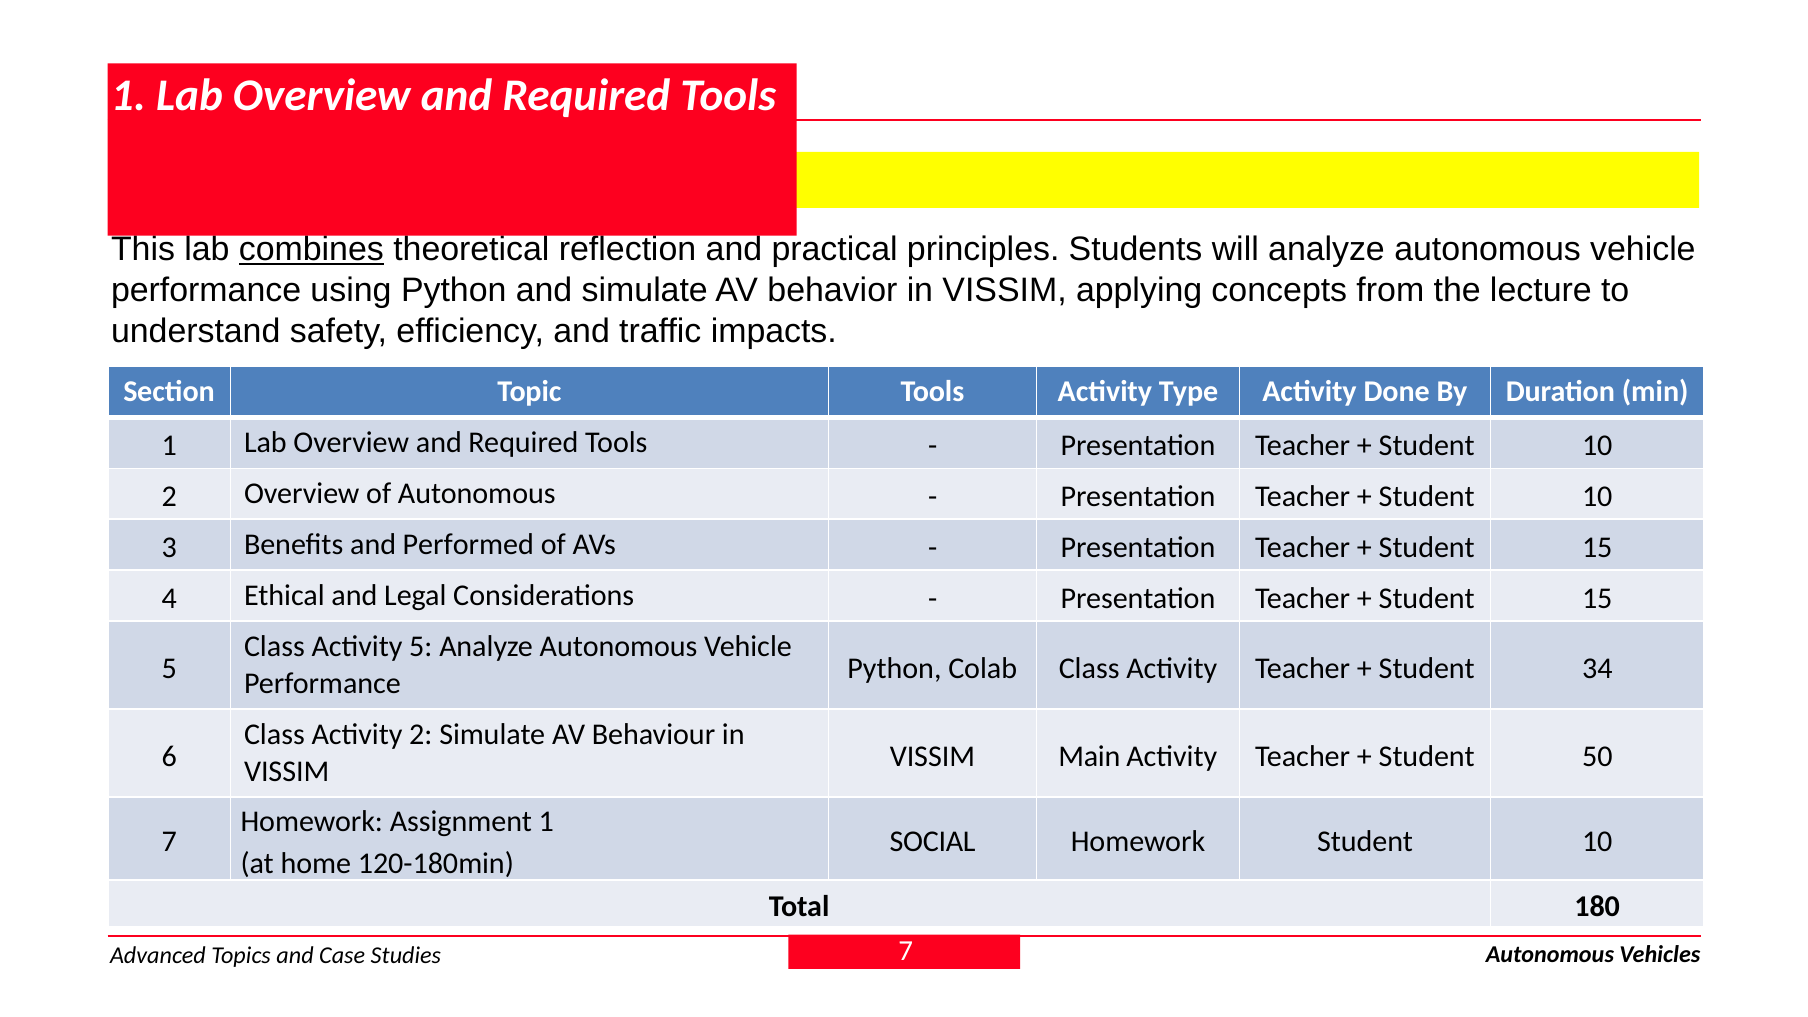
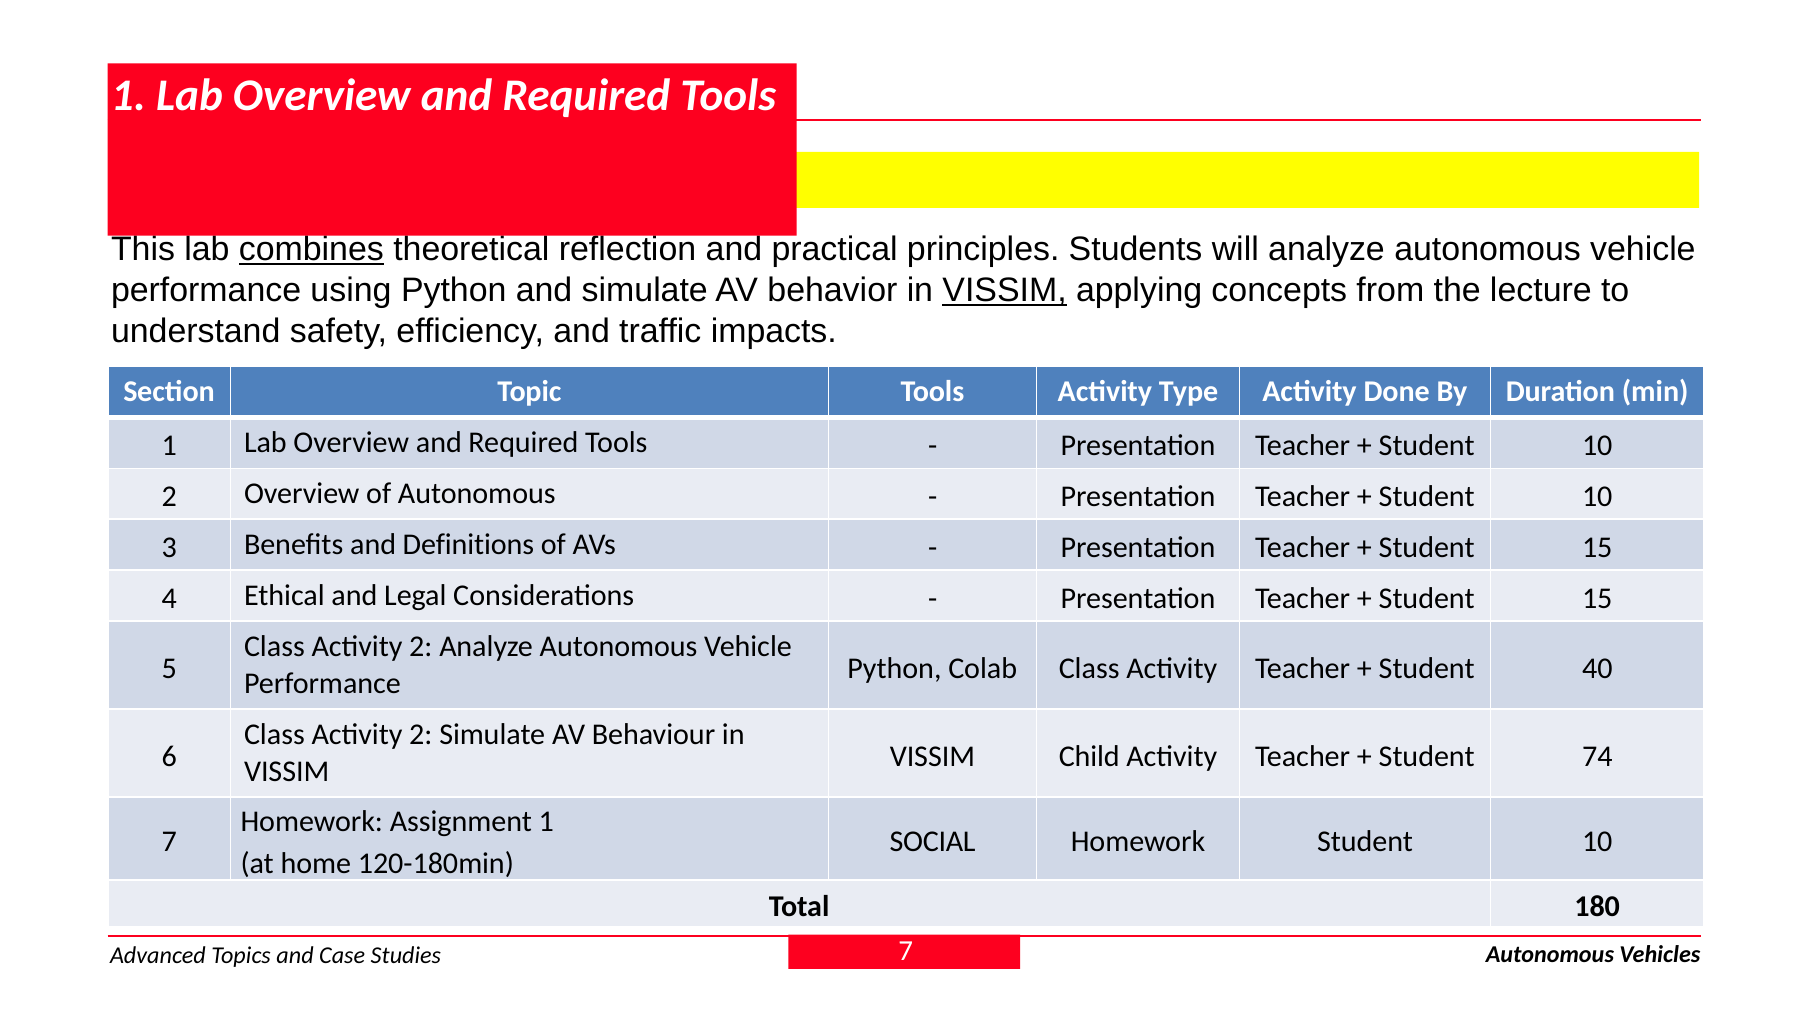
VISSIM underline: none -> present (1005, 290)
Performed: Performed -> Definitions (468, 545)
5: 5 -> 2 (421, 647)
34: 34 -> 40 (1597, 668)
Main: Main -> Child (1089, 756)
50: 50 -> 74 (1597, 756)
